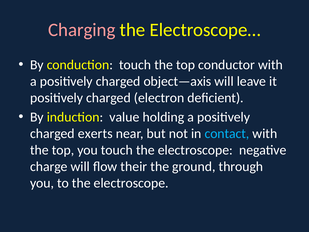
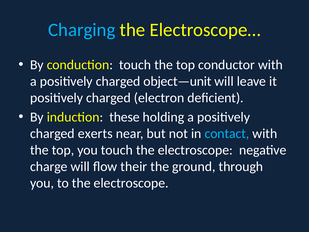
Charging colour: pink -> light blue (82, 30)
object—axis: object—axis -> object—unit (177, 81)
value: value -> these (125, 117)
